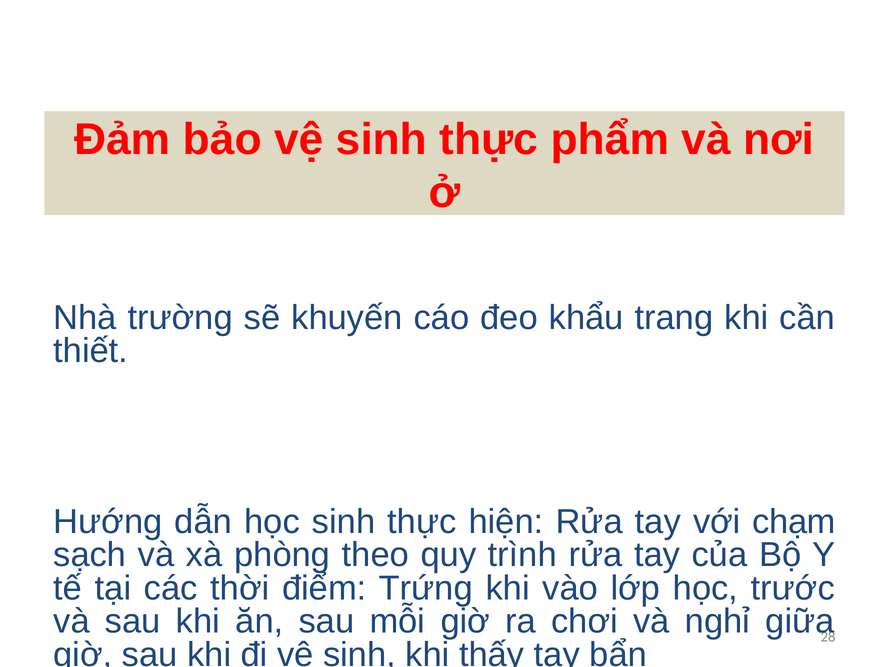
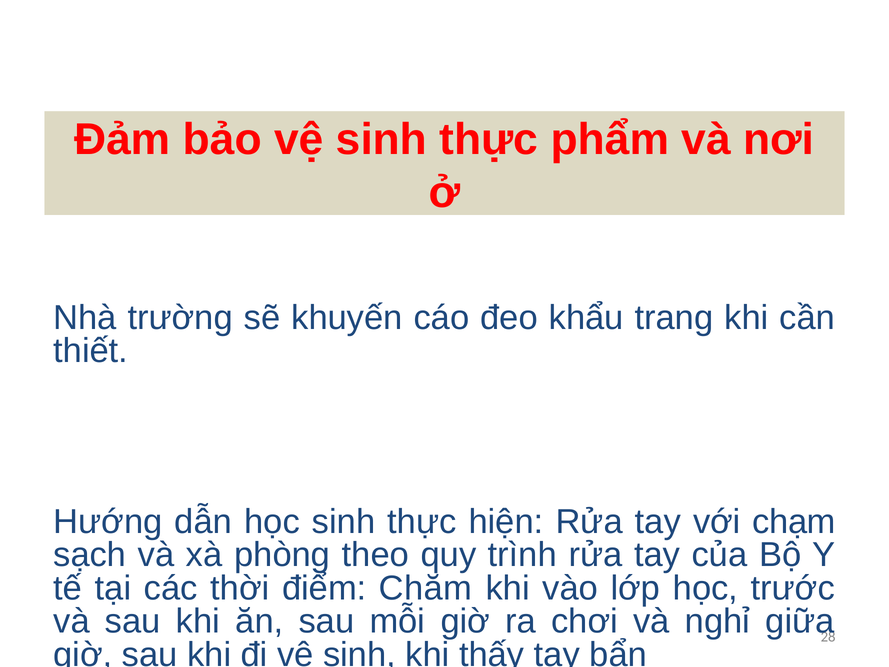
Trứng: Trứng -> Chăm (426, 588)
